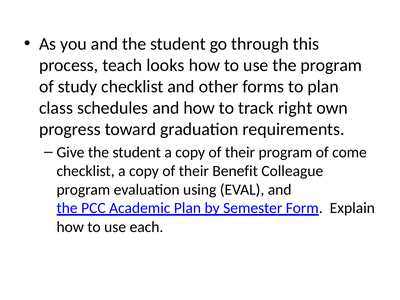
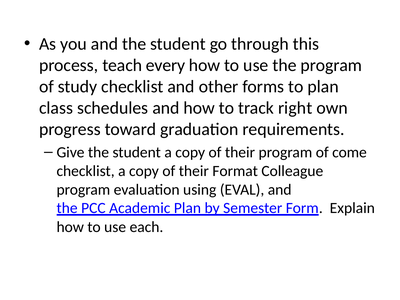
looks: looks -> every (166, 65)
Benefit: Benefit -> Format (235, 171)
